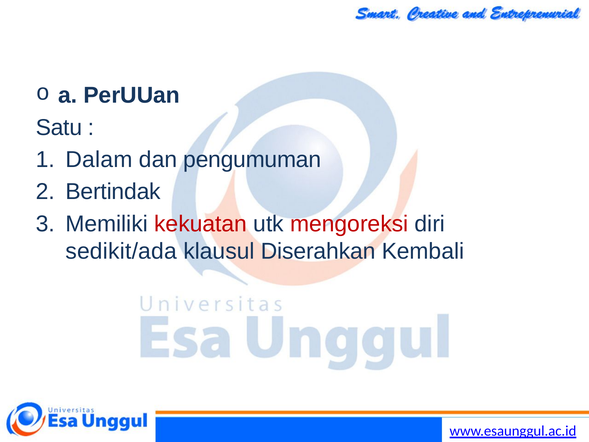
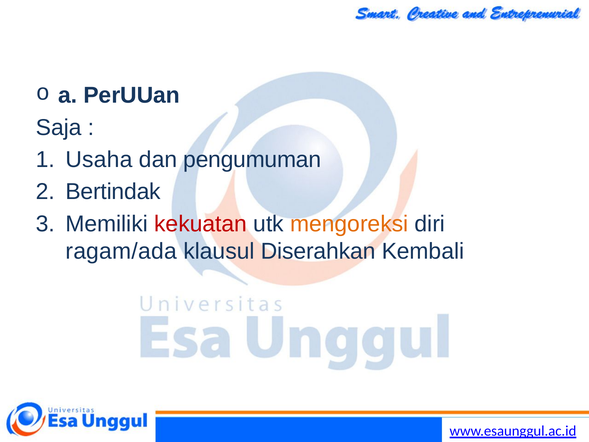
Satu: Satu -> Saja (59, 127)
Dalam: Dalam -> Usaha (99, 160)
mengoreksi colour: red -> orange (349, 224)
sedikit/ada: sedikit/ada -> ragam/ada (121, 251)
